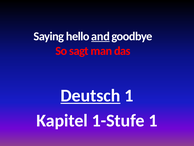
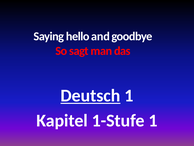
and underline: present -> none (101, 36)
